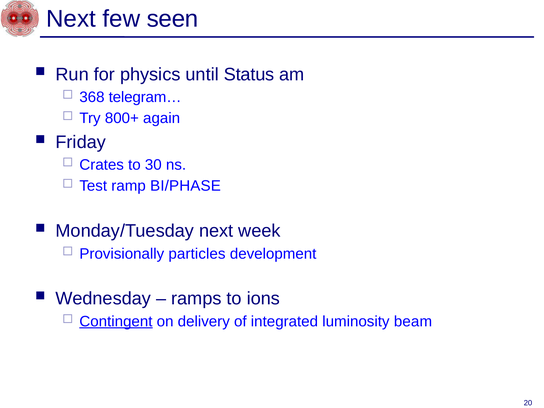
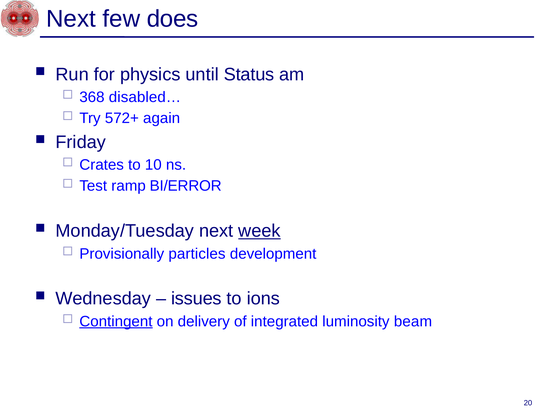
seen: seen -> does (173, 19)
telegram…: telegram… -> disabled… (145, 97)
800+: 800+ -> 572+ (122, 118)
30: 30 -> 10 (153, 165)
BI/PHASE: BI/PHASE -> BI/ERROR (186, 186)
week underline: none -> present (259, 231)
ramps: ramps -> issues (196, 299)
